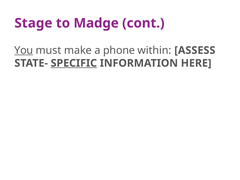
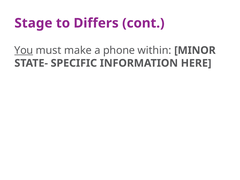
Madge: Madge -> Differs (96, 23)
ASSESS: ASSESS -> MINOR (195, 50)
SPECIFIC underline: present -> none (74, 63)
